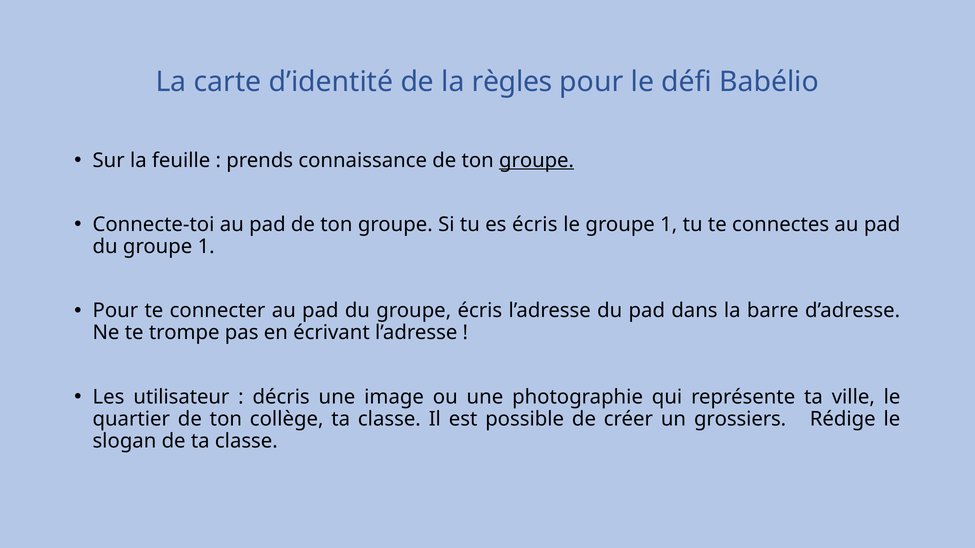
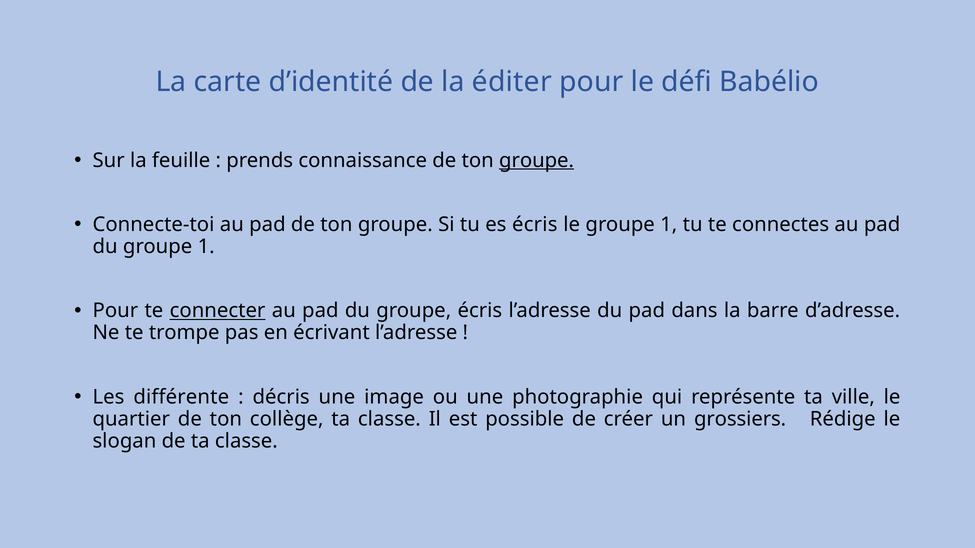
règles: règles -> éditer (512, 82)
connecter underline: none -> present (218, 311)
utilisateur: utilisateur -> différente (181, 397)
